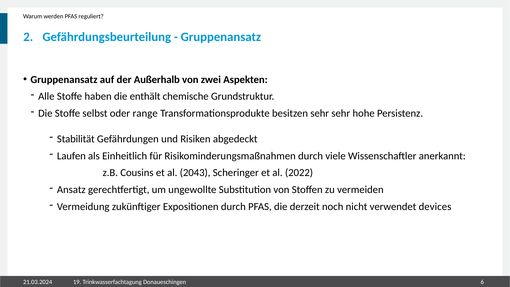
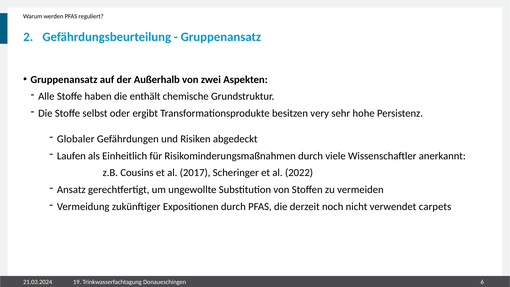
range: range -> ergibt (145, 113)
besitzen sehr: sehr -> very (320, 113)
Stabilität: Stabilität -> Globaler (76, 139)
2043: 2043 -> 2017 (195, 173)
devices: devices -> carpets (435, 207)
